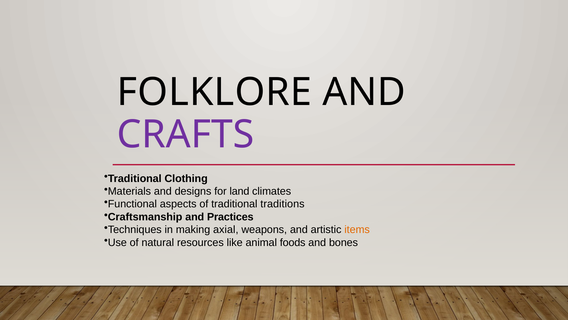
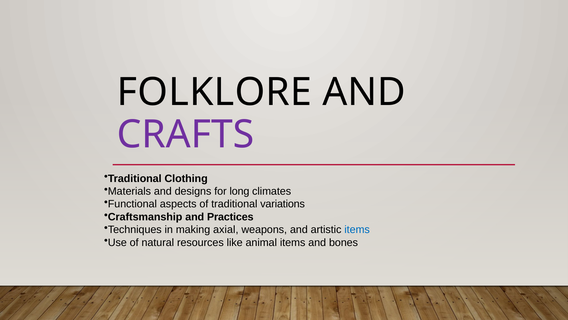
land: land -> long (239, 191)
traditions: traditions -> variations (283, 204)
items colour: orange -> blue (357, 229)
animal foods: foods -> items (293, 242)
